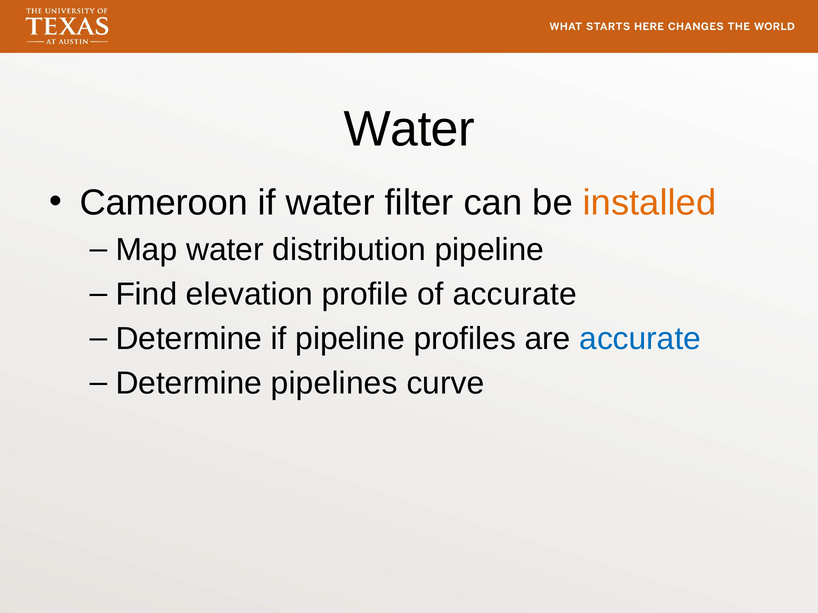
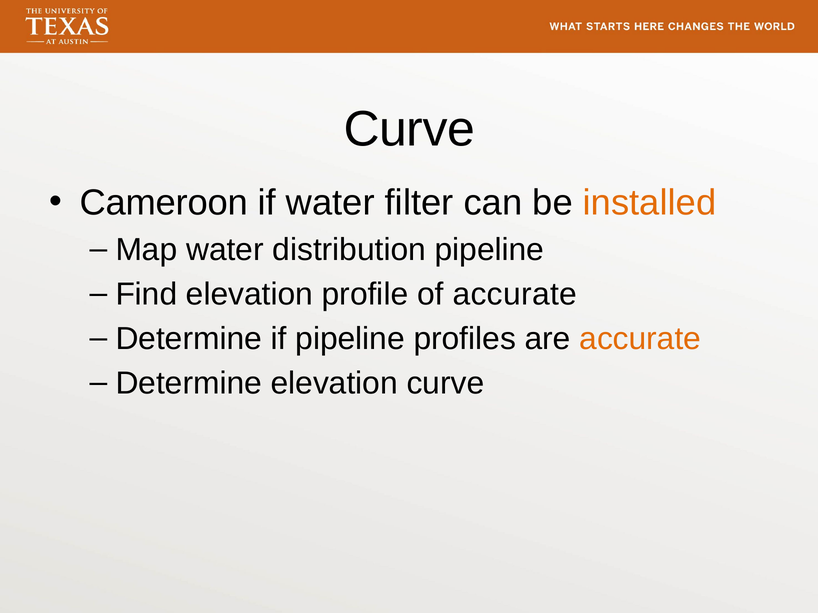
Water: Water -> Curve (409, 130)
accurate colour: blue -> orange (640, 339)
Determine pipelines: pipelines -> elevation (334, 384)
